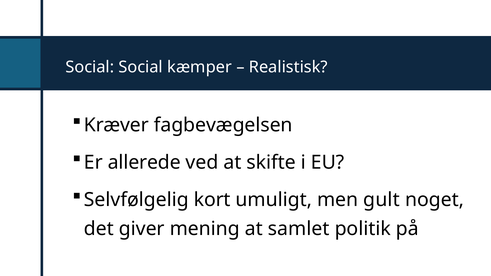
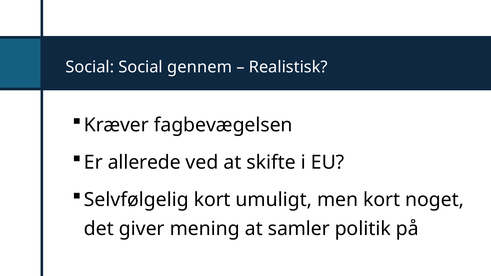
kæmper: kæmper -> gennem (200, 67)
men gult: gult -> kort (382, 200)
samlet: samlet -> samler (299, 229)
